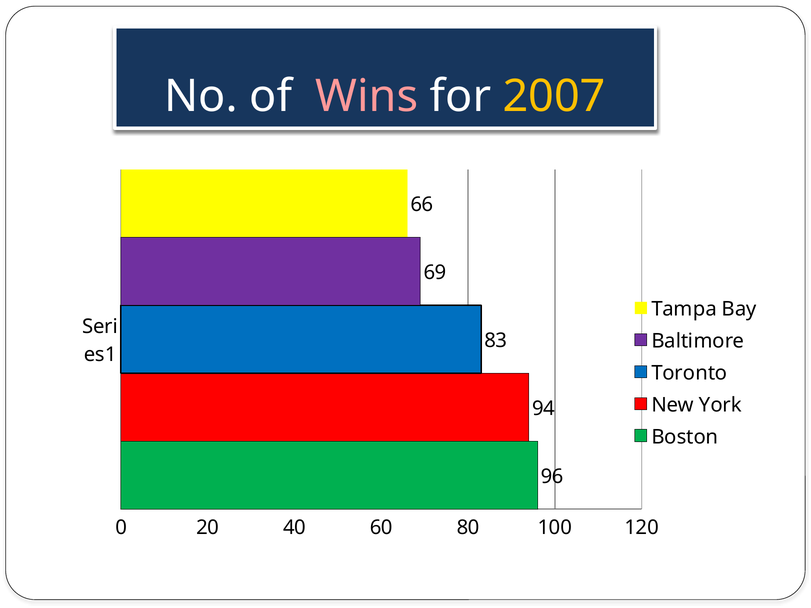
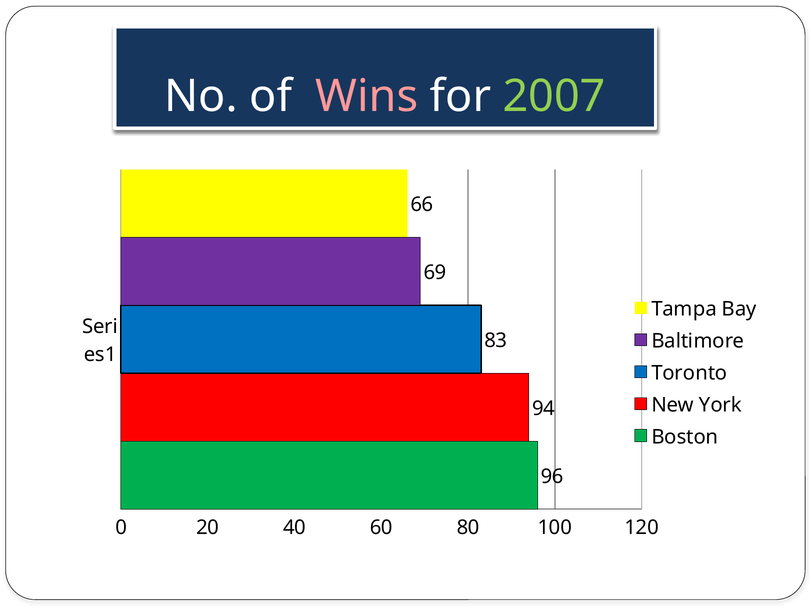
2007 colour: yellow -> light green (554, 96)
